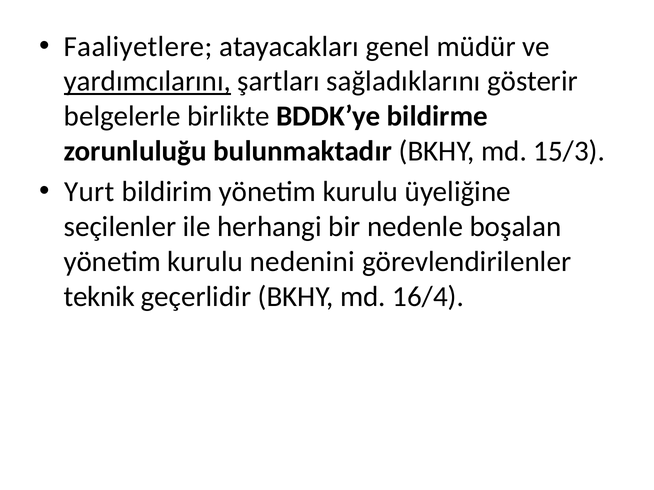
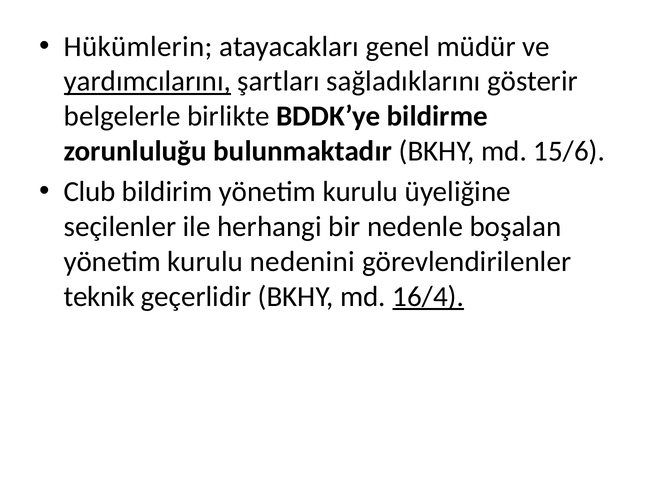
Faaliyetlere: Faaliyetlere -> Hükümlerin (138, 47)
15/3: 15/3 -> 15/6 (569, 151)
Yurt: Yurt -> Club (90, 192)
16/4 underline: none -> present (428, 297)
